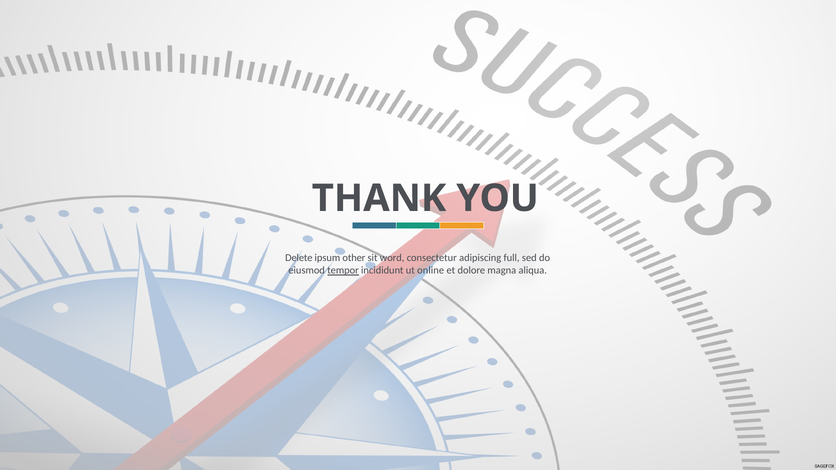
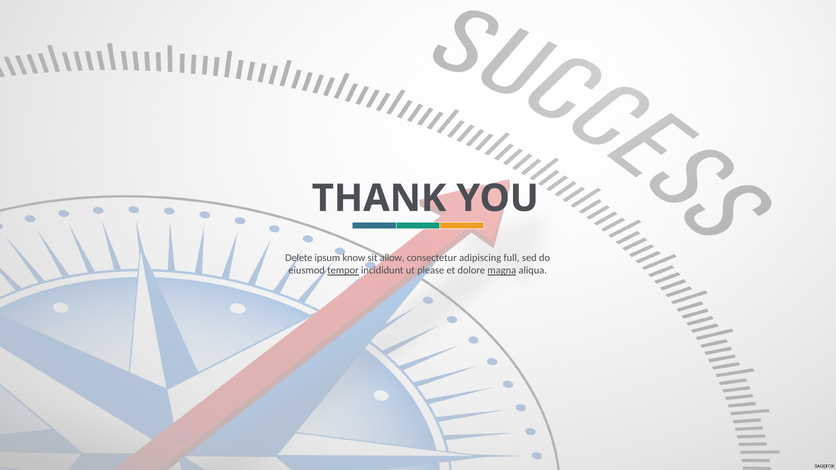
other: other -> know (354, 258)
word: word -> allow (392, 258)
online: online -> please (431, 271)
magna underline: none -> present (502, 271)
